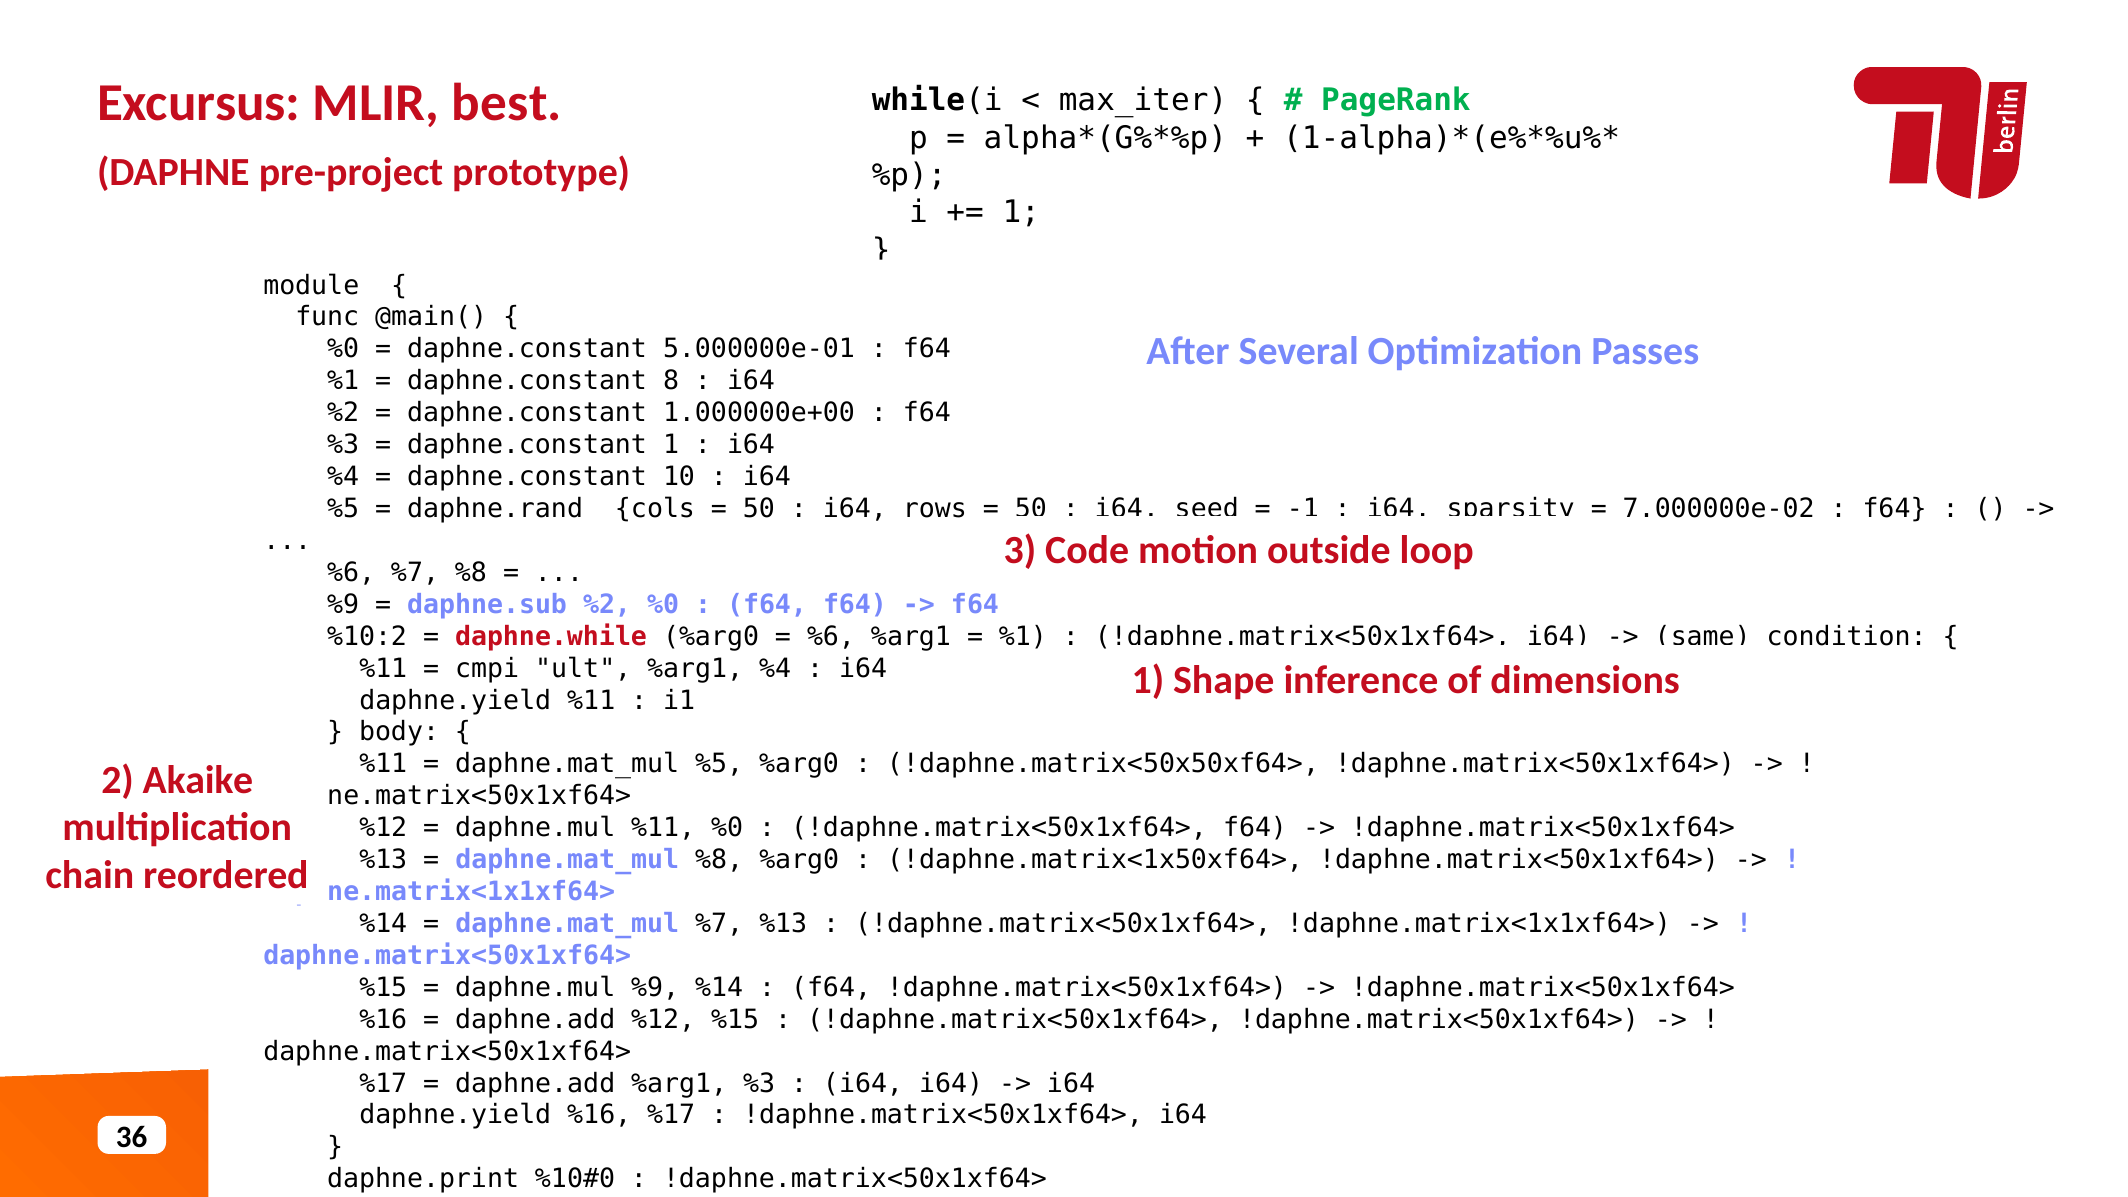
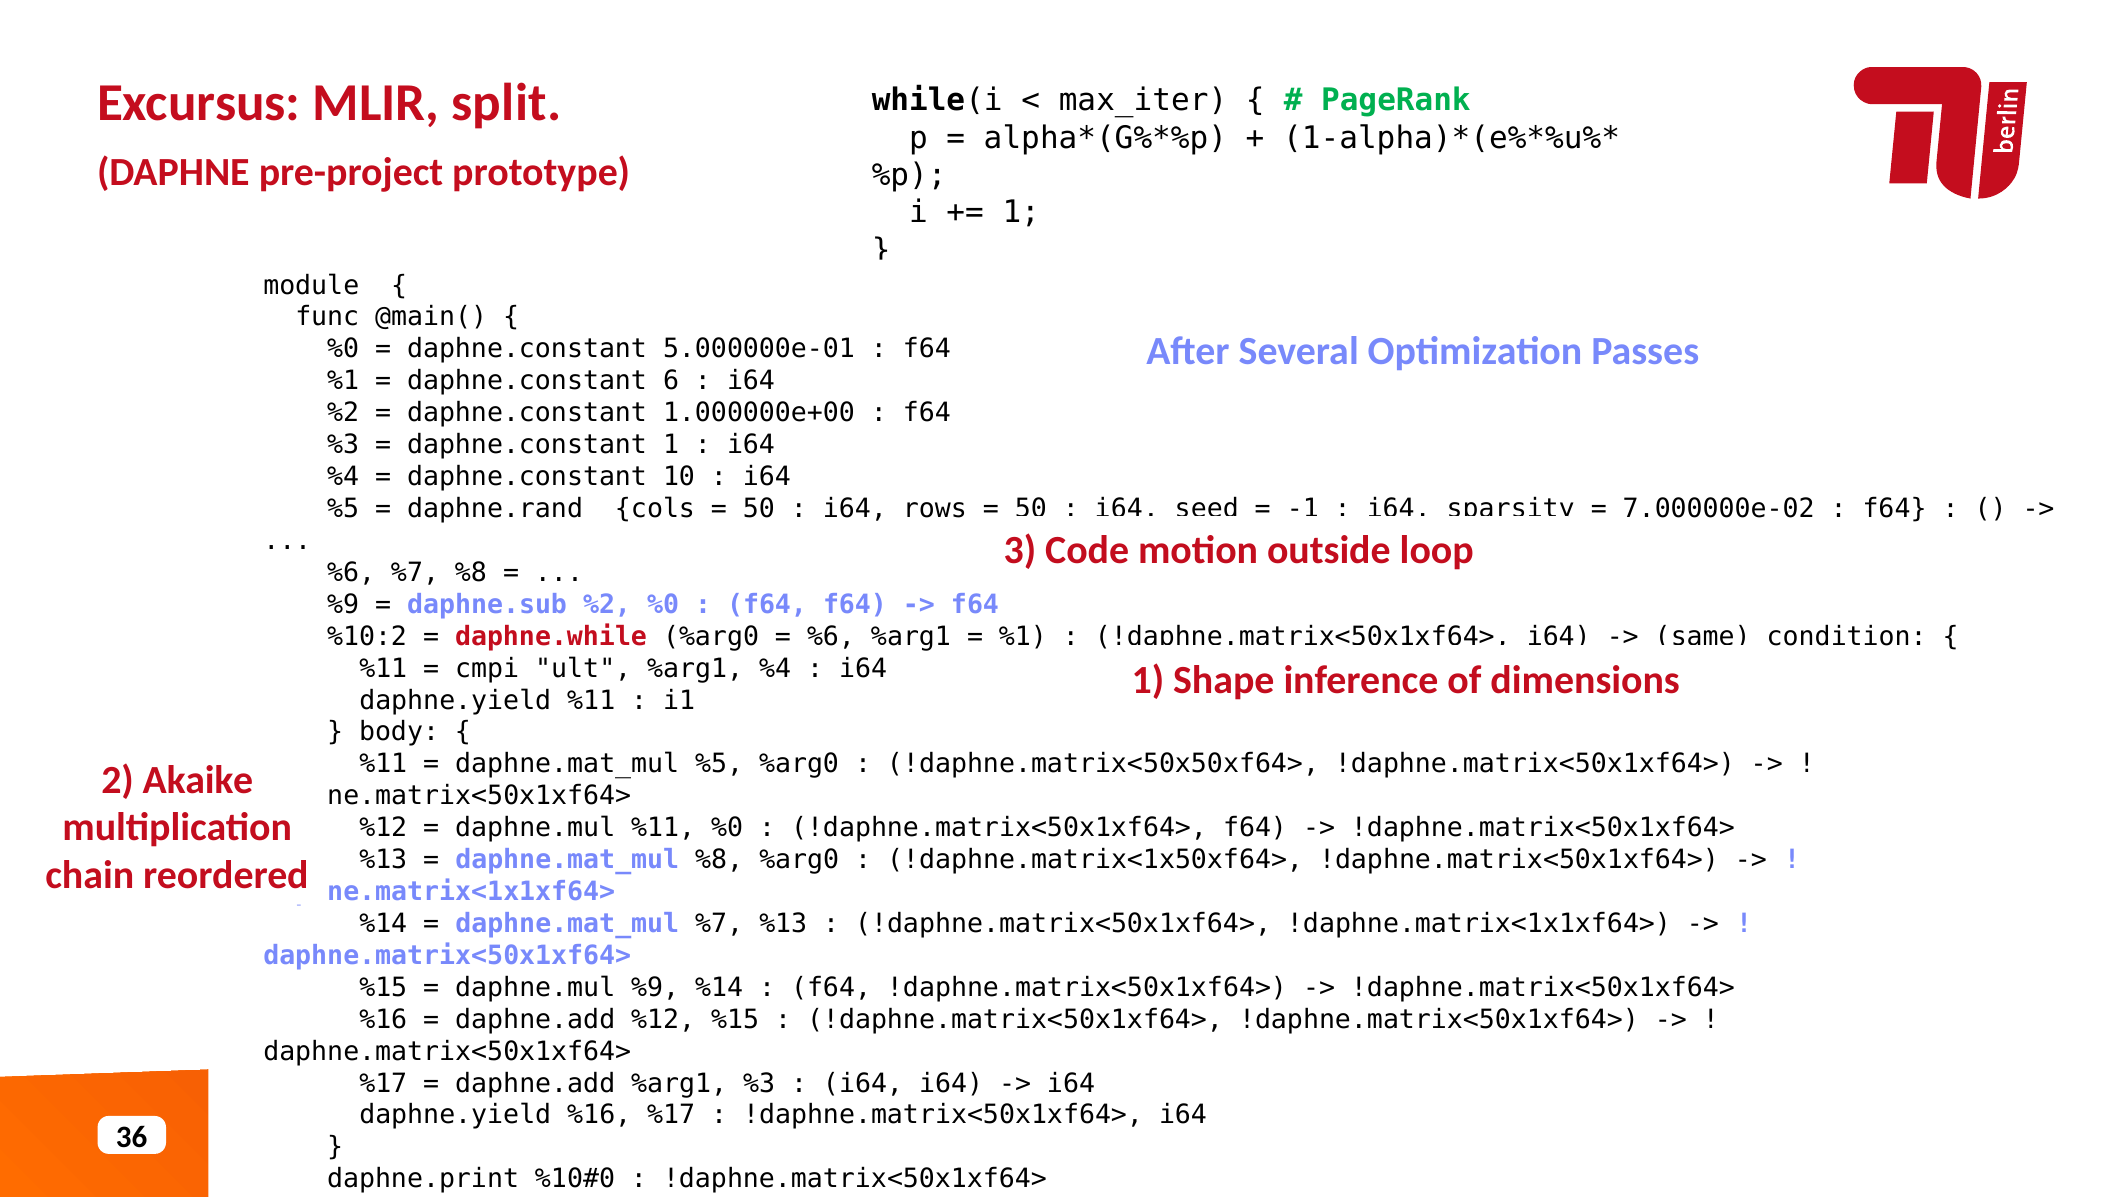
best: best -> split (507, 103)
8: 8 -> 6 (671, 381)
